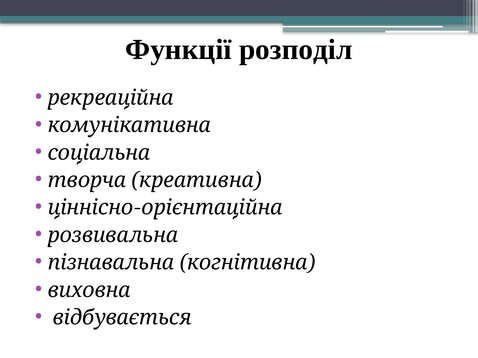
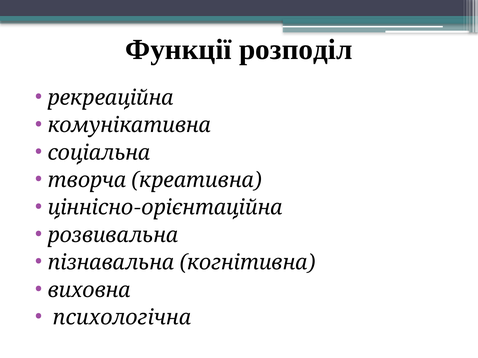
відбувається: відбувається -> психологічна (122, 318)
